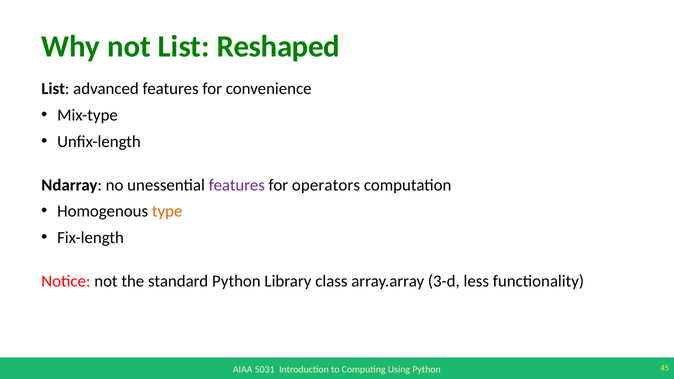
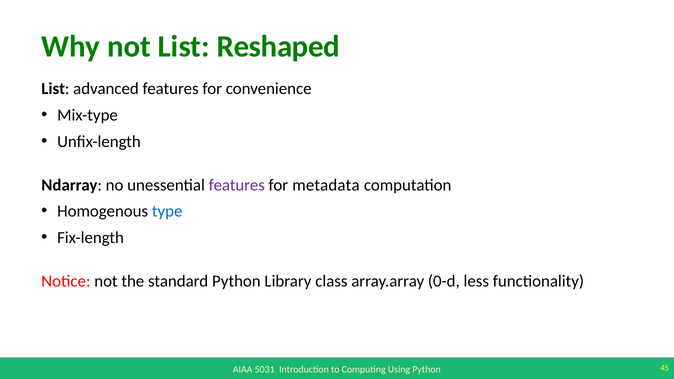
operators: operators -> metadata (326, 185)
type colour: orange -> blue (167, 211)
3-d: 3-d -> 0-d (444, 281)
